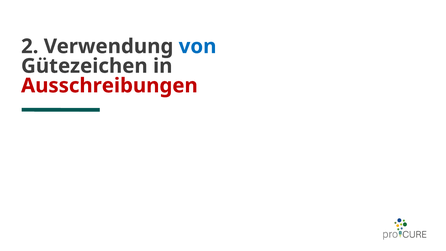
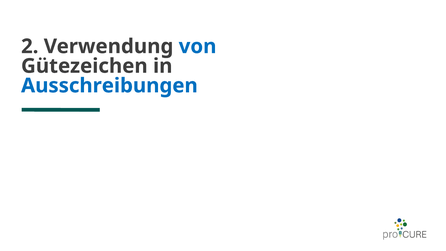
Ausschreibungen colour: red -> blue (109, 86)
